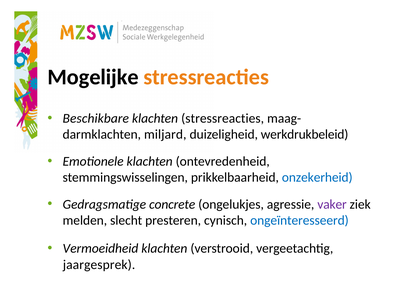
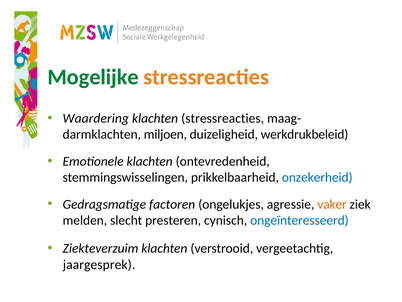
Mogelijke colour: black -> green (93, 77)
Beschikbare: Beschikbare -> Waardering (96, 118)
miljard: miljard -> miljoen (165, 134)
concrete: concrete -> factoren (172, 204)
vaker colour: purple -> orange (332, 204)
Vermoeidheid: Vermoeidheid -> Ziekteverzuim (100, 248)
